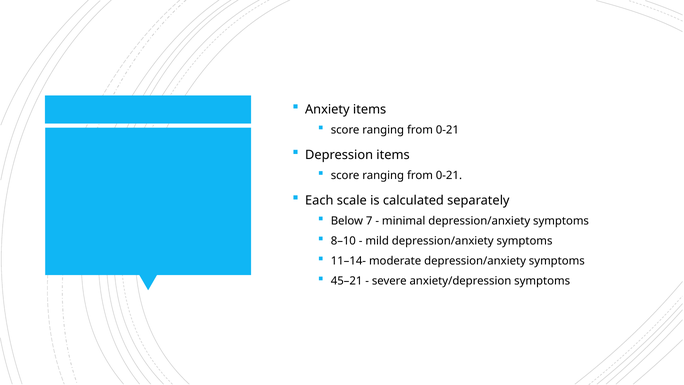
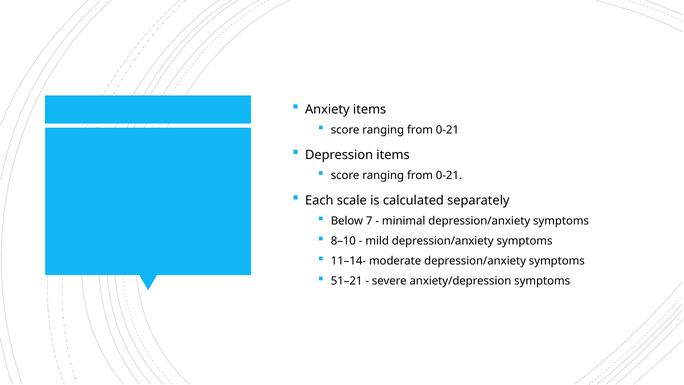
45–21: 45–21 -> 51–21 (347, 281)
